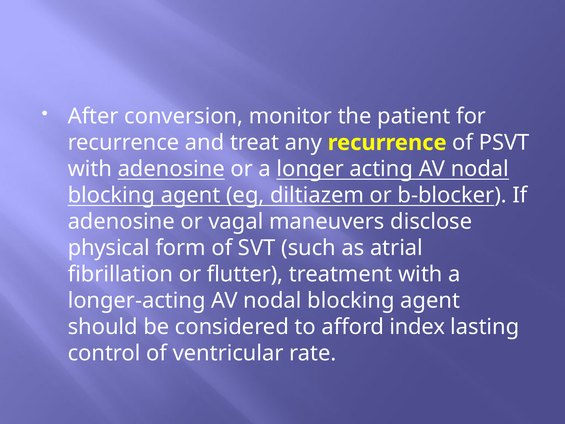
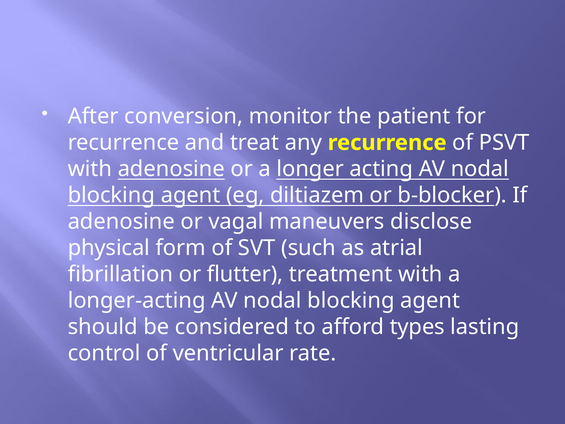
index: index -> types (417, 327)
